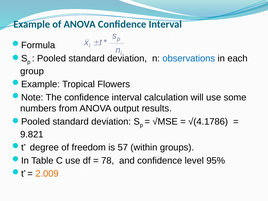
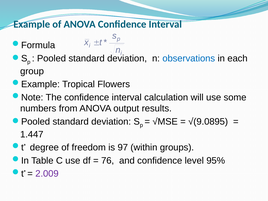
√(4.1786: √(4.1786 -> √(9.0895 (208, 122)
9.821: 9.821 -> 1.447 (32, 134)
57: 57 -> 97 (123, 148)
78: 78 -> 76 (108, 161)
2.009 colour: orange -> purple (47, 174)
